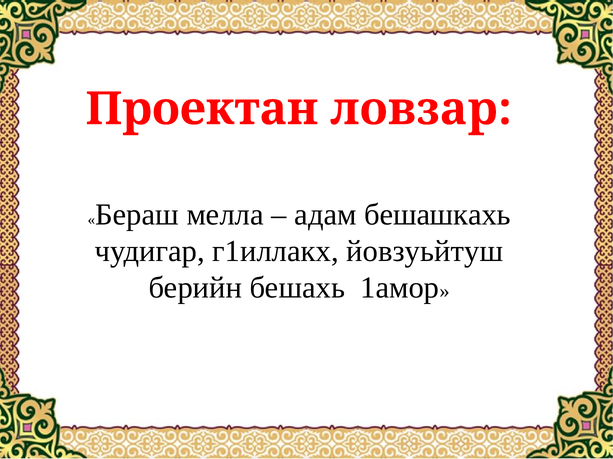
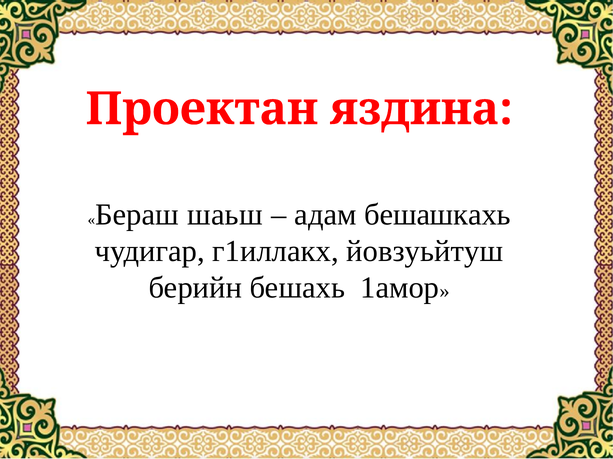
ловзар: ловзар -> яздина (422, 109)
мелла: мелла -> шаьш (225, 215)
